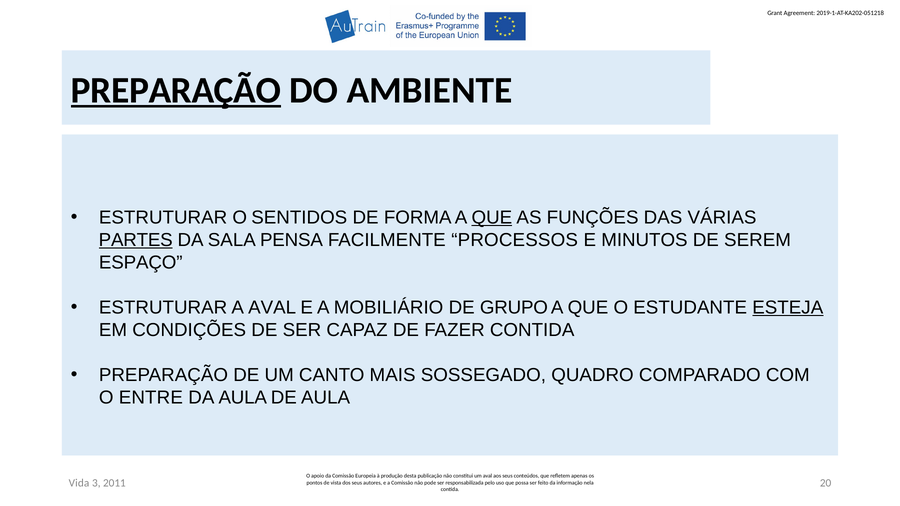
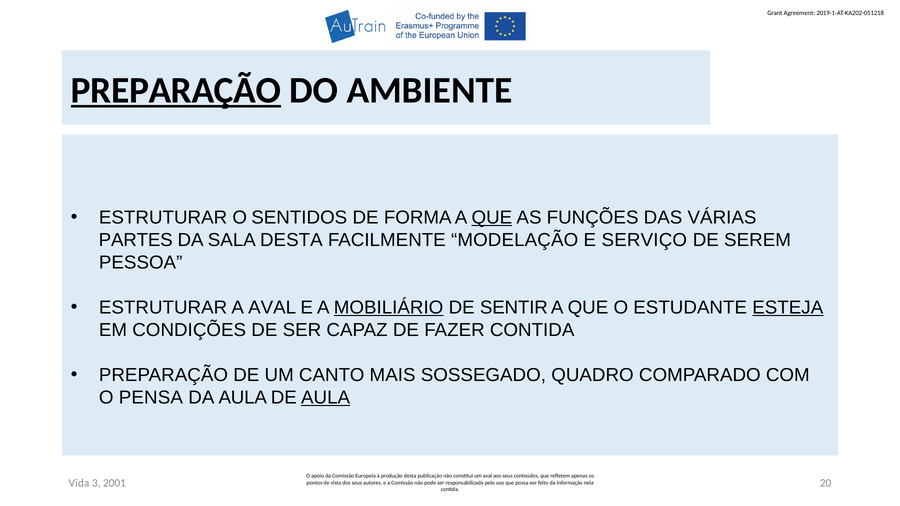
PARTES underline: present -> none (136, 240)
SALA PENSA: PENSA -> DESTA (291, 240)
PROCESSOS: PROCESSOS -> MODELAÇÃO (515, 240)
MINUTOS: MINUTOS -> SERVIÇO (644, 240)
ESPAÇO: ESPAÇO -> PESSOA (141, 263)
MOBILIÁRIO underline: none -> present (389, 308)
GRUPO: GRUPO -> SENTIR (514, 308)
ENTRE: ENTRE -> PENSA (151, 398)
AULA underline: none -> present (326, 398)
2011: 2011 -> 2001 (114, 483)
